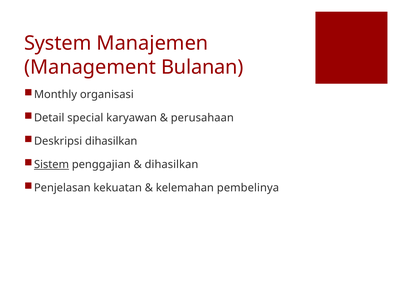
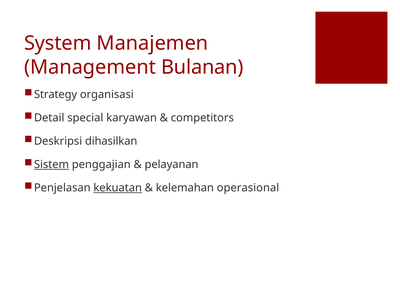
Monthly: Monthly -> Strategy (56, 95)
perusahaan: perusahaan -> competitors (202, 118)
dihasilkan: dihasilkan -> pelayanan (172, 165)
kekuatan underline: none -> present (118, 188)
pembelinya: pembelinya -> operasional (248, 188)
